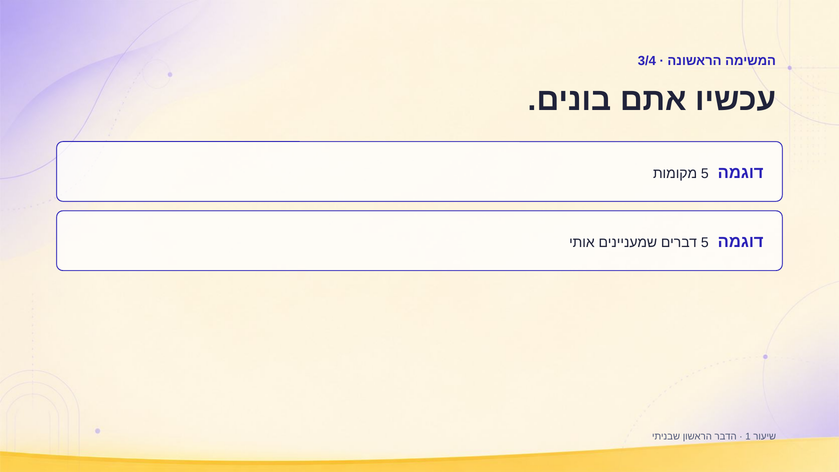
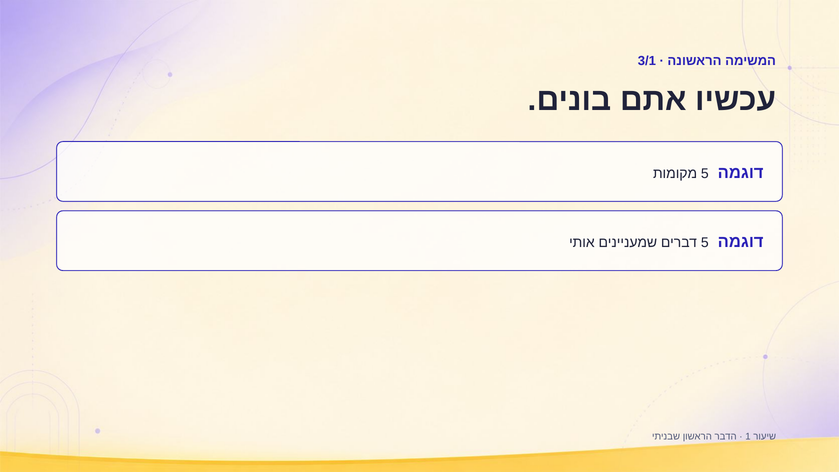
3/4: 3/4 -> 3/1 (647, 61)
